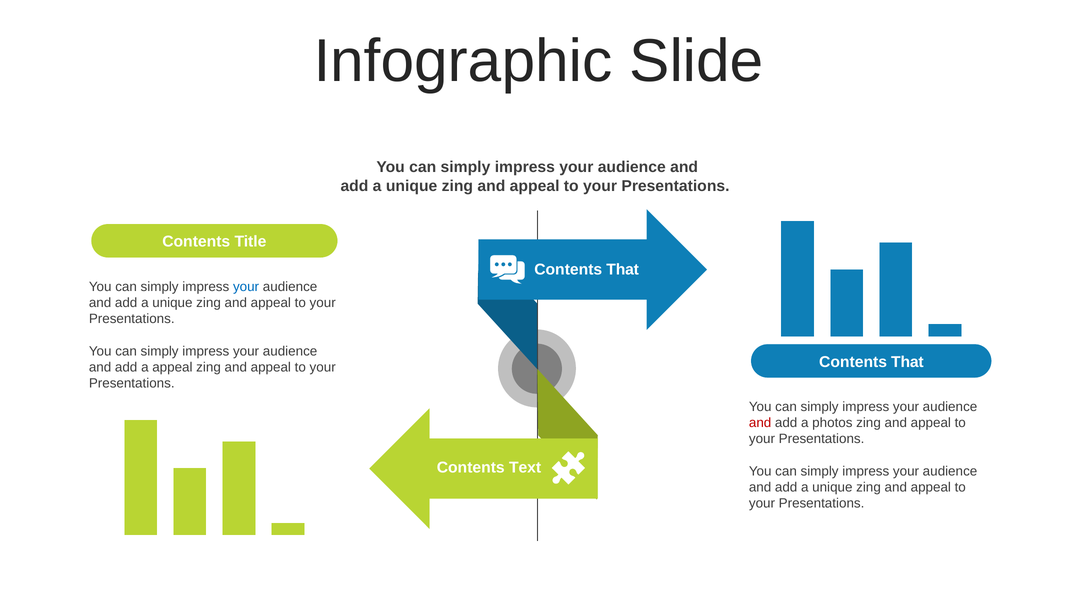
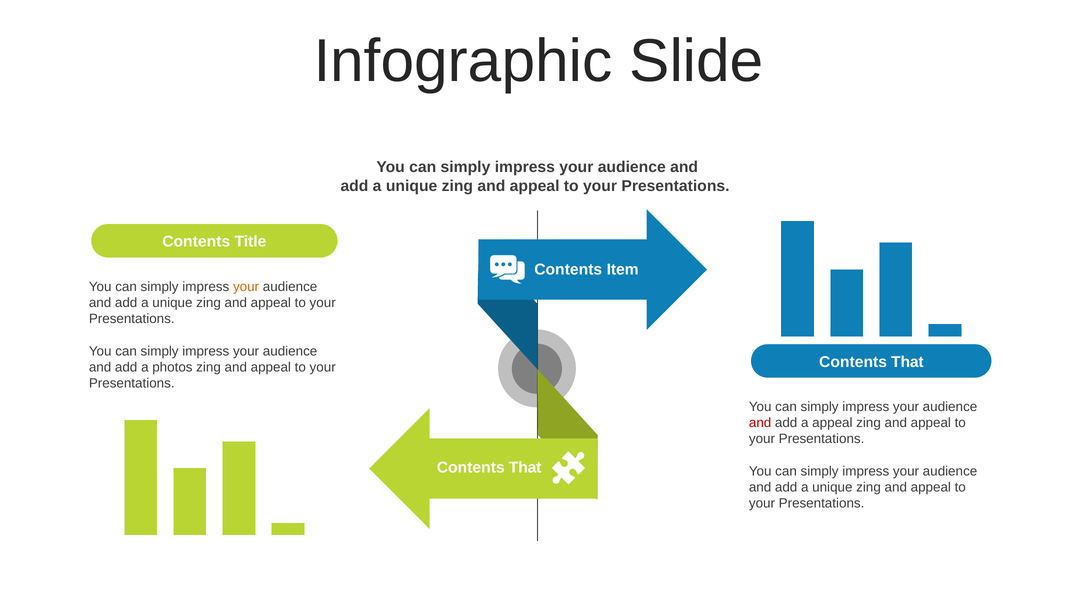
That: That -> Item (623, 269)
your colour: blue -> orange (246, 286)
a appeal: appeal -> photos (172, 367)
a photos: photos -> appeal (832, 423)
Text: Text -> That (525, 468)
